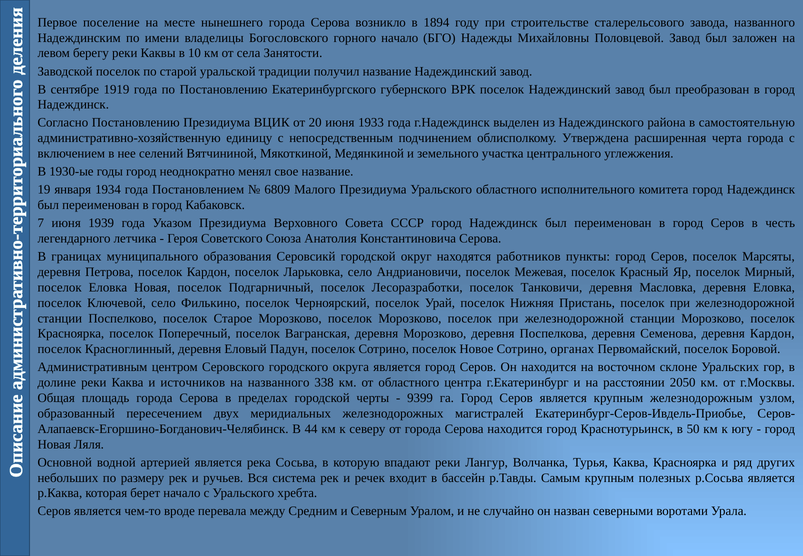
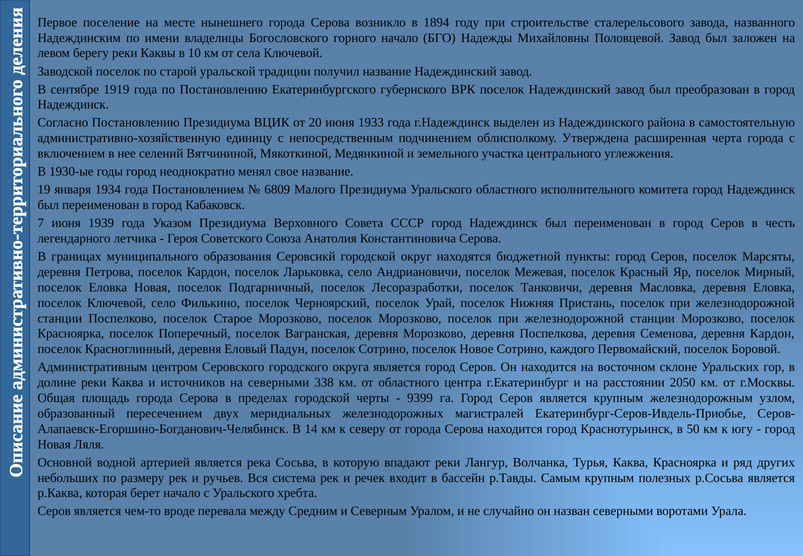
села Занятости: Занятости -> Ключевой (293, 53)
работников: работников -> бюджетной (528, 256)
органах: органах -> каждого (572, 349)
на названного: названного -> северными (279, 383)
44: 44 -> 14 (311, 429)
